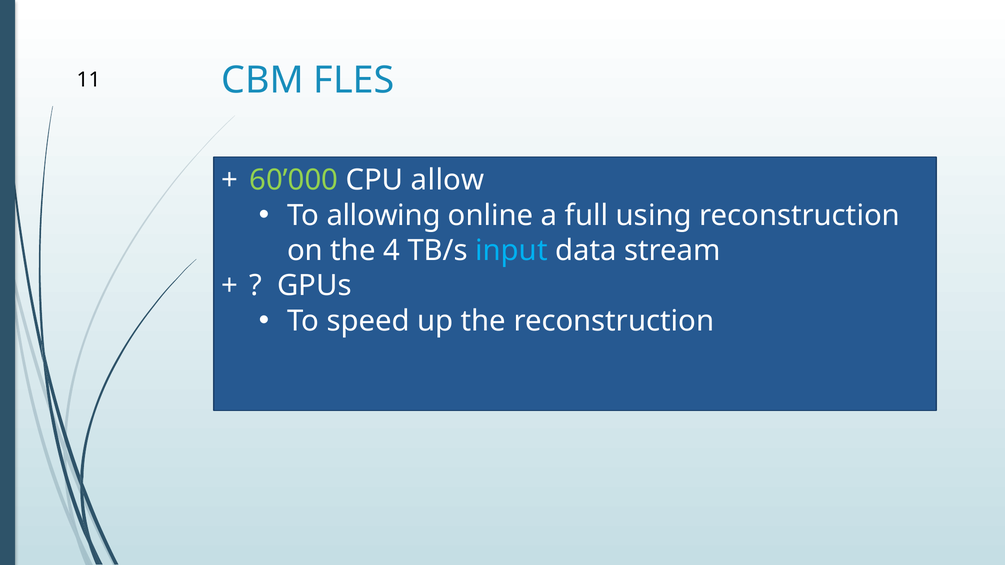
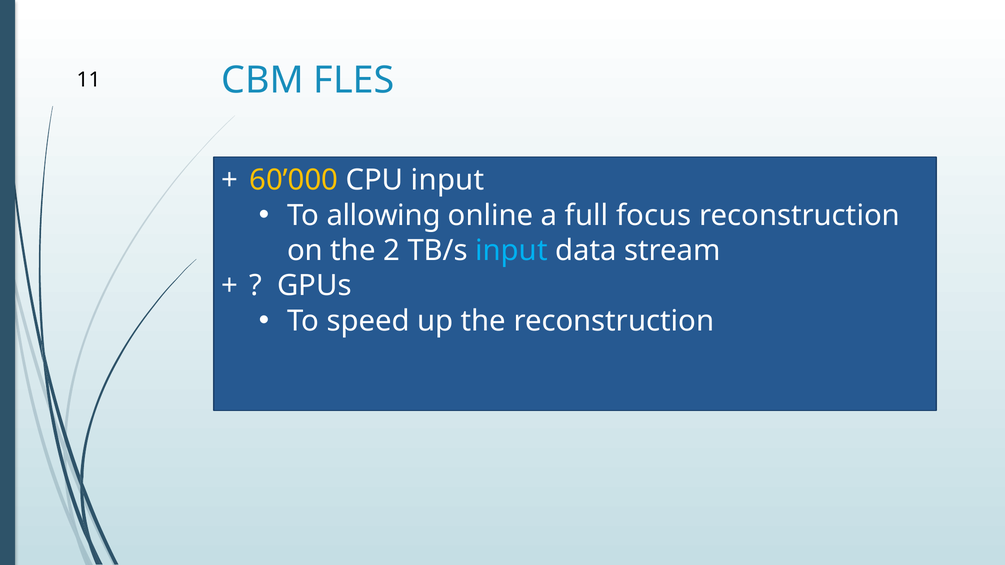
60’000 colour: light green -> yellow (294, 180)
CPU allow: allow -> input (448, 180)
using: using -> focus (654, 216)
4: 4 -> 2 (392, 251)
